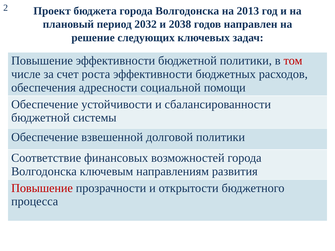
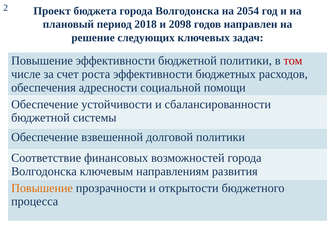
2013: 2013 -> 2054 (248, 11)
2032: 2032 -> 2018 (146, 24)
2038: 2038 -> 2098 (180, 24)
Повышение colour: red -> orange (42, 188)
